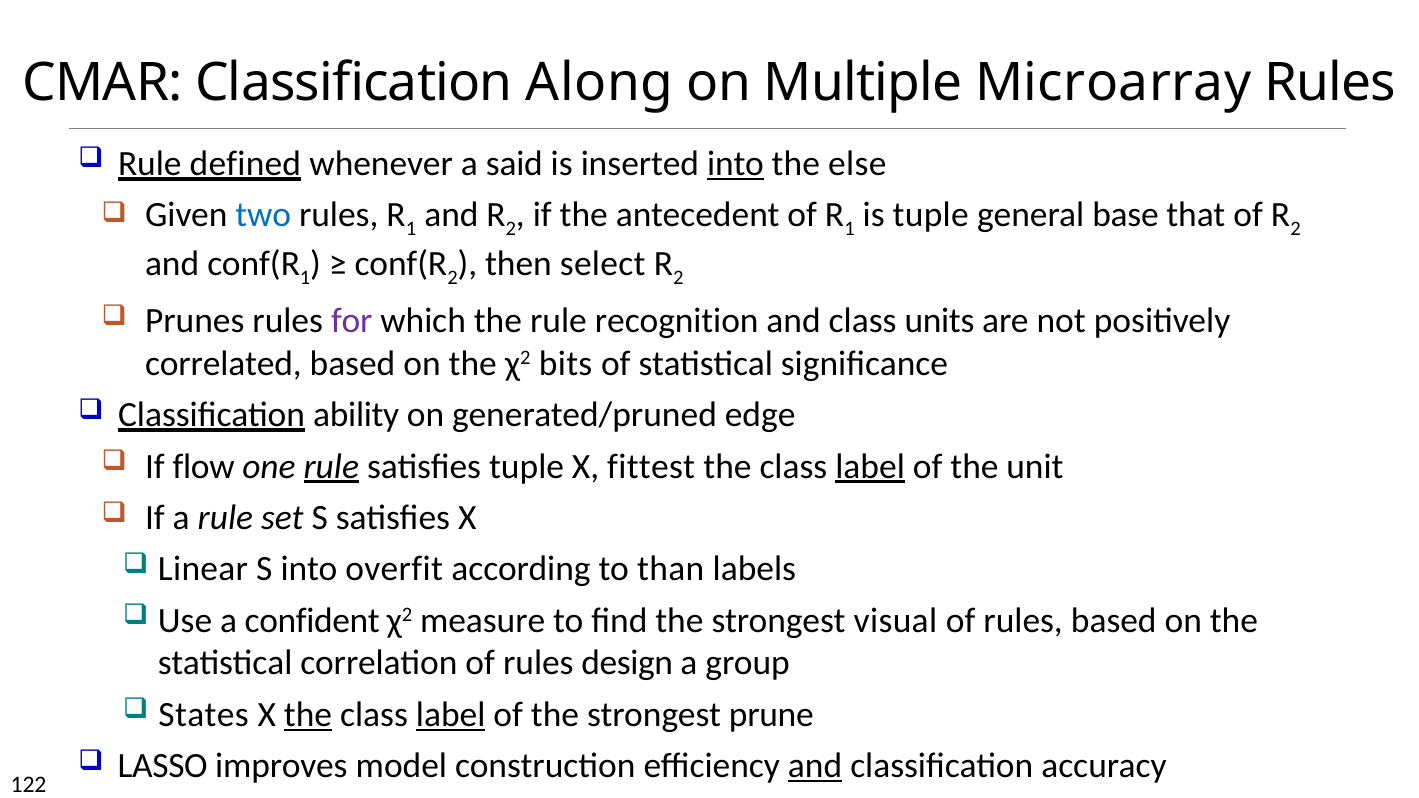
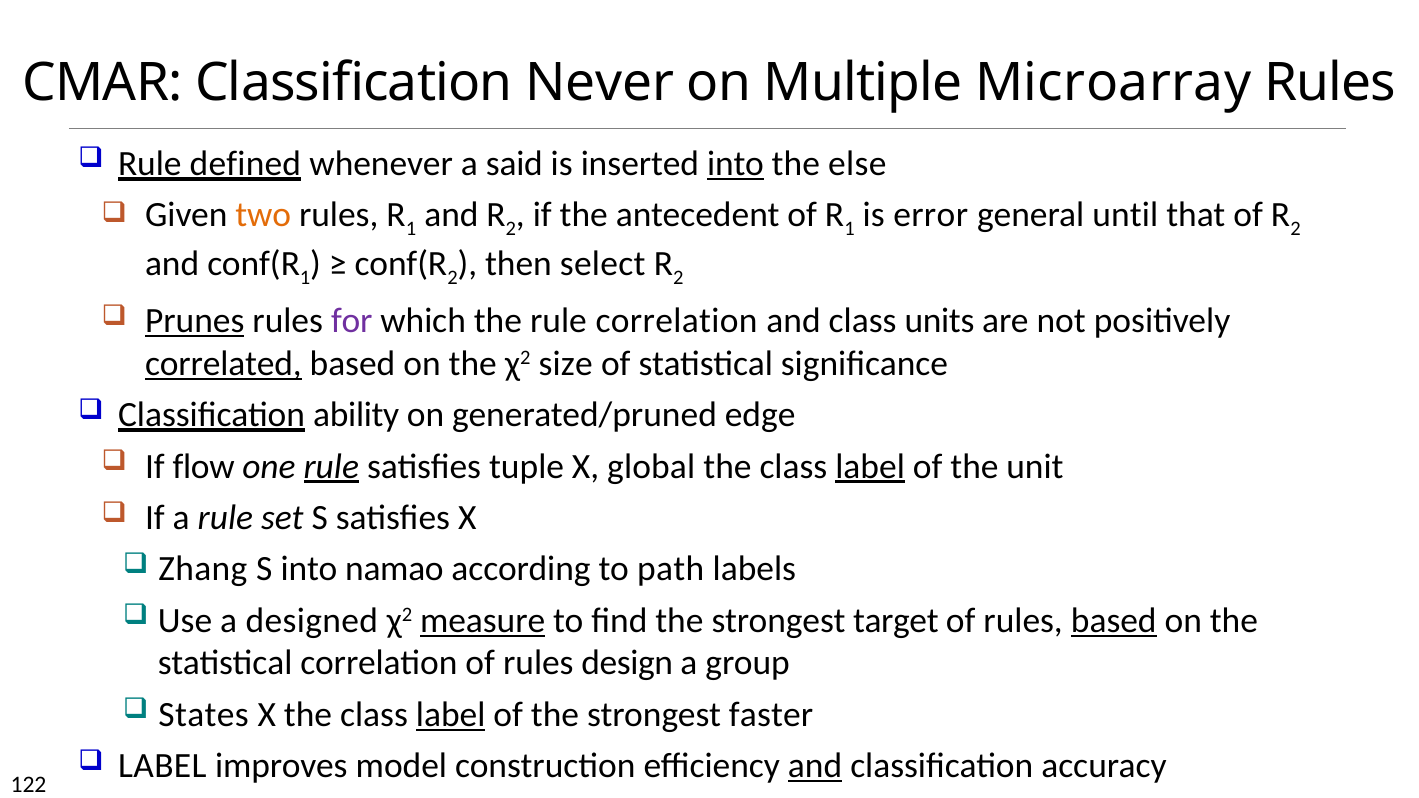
Along: Along -> Never (600, 83)
two colour: blue -> orange (263, 215)
is tuple: tuple -> error (931, 215)
base: base -> until (1125, 215)
Prunes underline: none -> present (195, 321)
rule recognition: recognition -> correlation (677, 321)
correlated underline: none -> present (223, 363)
bits: bits -> size (566, 363)
fittest: fittest -> global (651, 466)
Linear: Linear -> Zhang (203, 569)
overfit: overfit -> namao (394, 569)
than: than -> path (671, 569)
confident: confident -> designed (312, 621)
measure underline: none -> present (483, 621)
visual: visual -> target (896, 621)
based underline: none -> present (1114, 621)
the underline: present -> none (308, 715)
prune: prune -> faster (771, 715)
LASSO: LASSO -> LABEL (162, 766)
